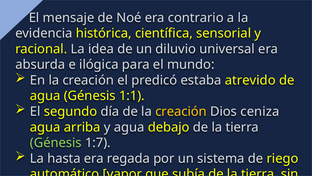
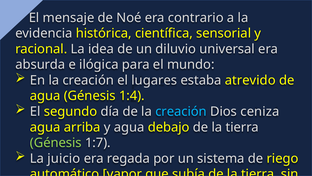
predicó: predicó -> lugares (154, 80)
1:1: 1:1 -> 1:4 (132, 96)
creación colour: yellow -> light blue (181, 111)
hasta: hasta -> juicio (64, 158)
